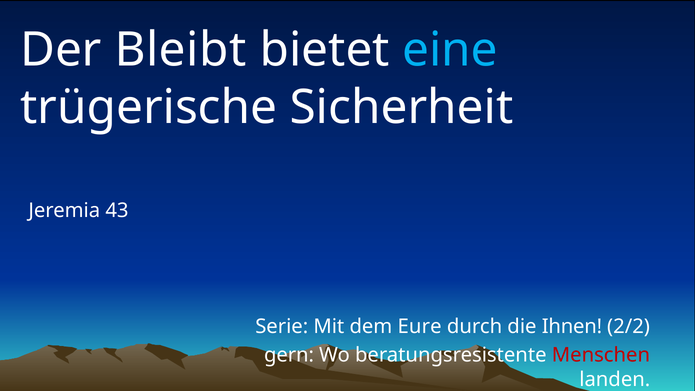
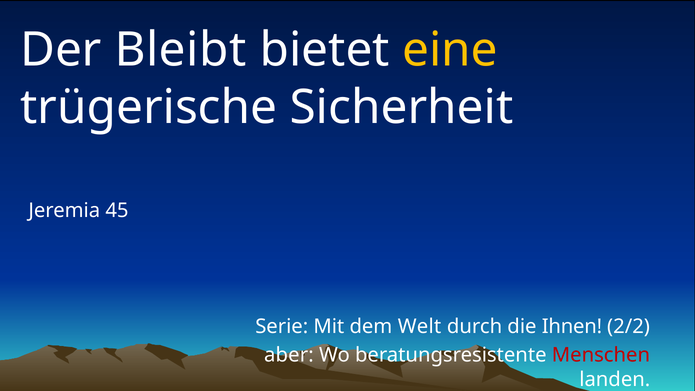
eine colour: light blue -> yellow (450, 50)
43: 43 -> 45 (117, 211)
Eure: Eure -> Welt (420, 327)
gern: gern -> aber (289, 355)
